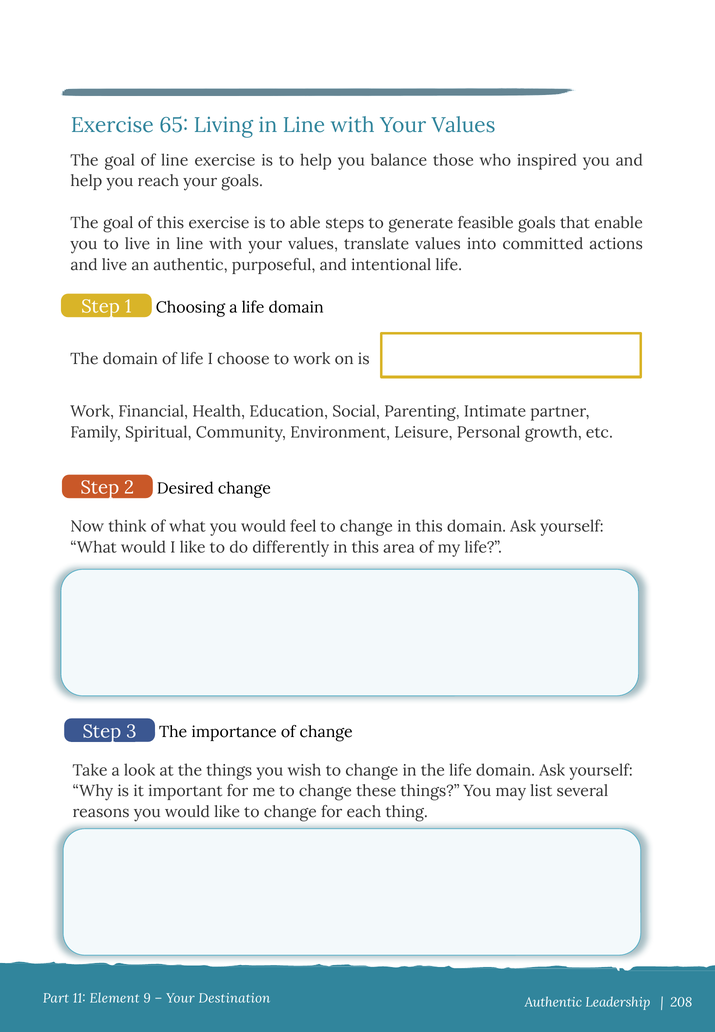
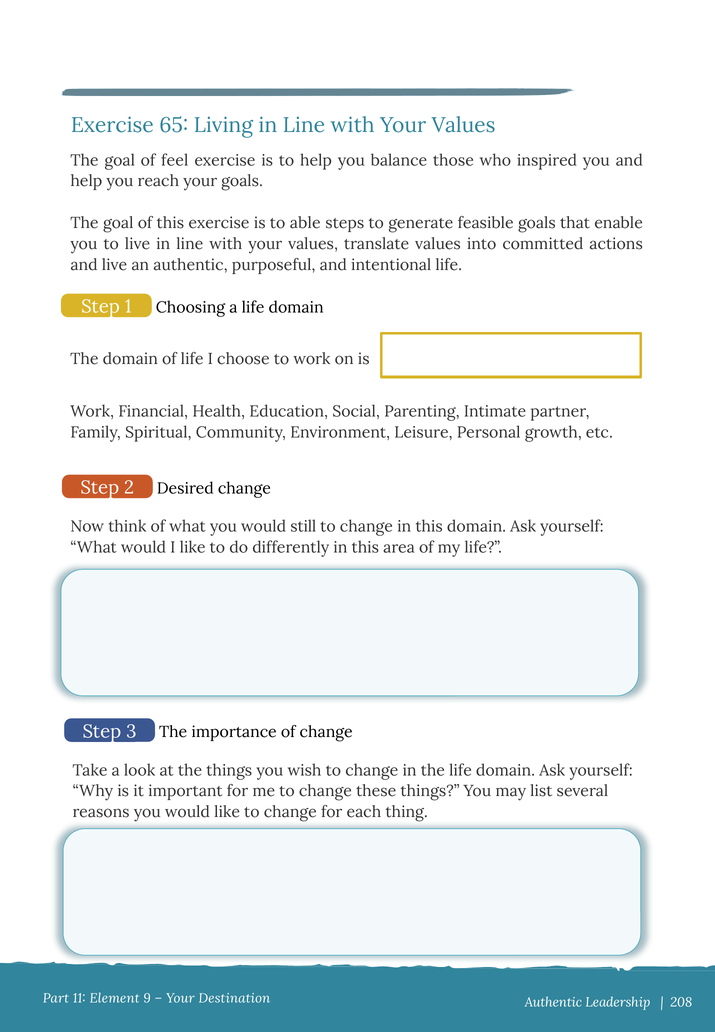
of line: line -> feel (175, 160)
feel: feel -> still (303, 527)
